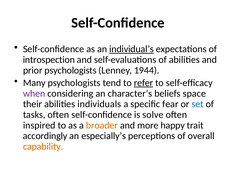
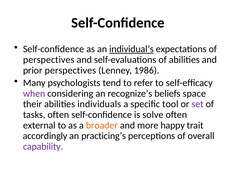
introspection: introspection -> perspectives (49, 60)
prior psychologists: psychologists -> perspectives (70, 70)
1944: 1944 -> 1986 (147, 70)
refer underline: present -> none (144, 83)
character’s: character’s -> recognize’s (130, 93)
fear: fear -> tool (170, 104)
set colour: blue -> purple (198, 104)
inspired: inspired -> external (39, 125)
especially’s: especially’s -> practicing’s (104, 136)
capability colour: orange -> purple (43, 147)
